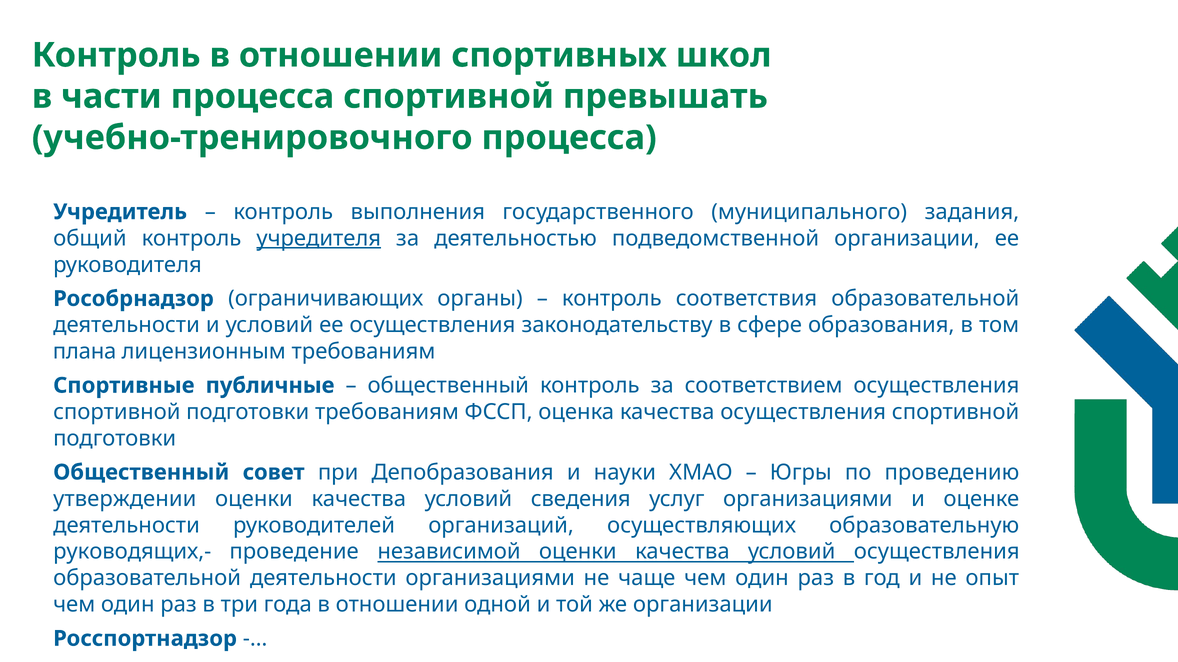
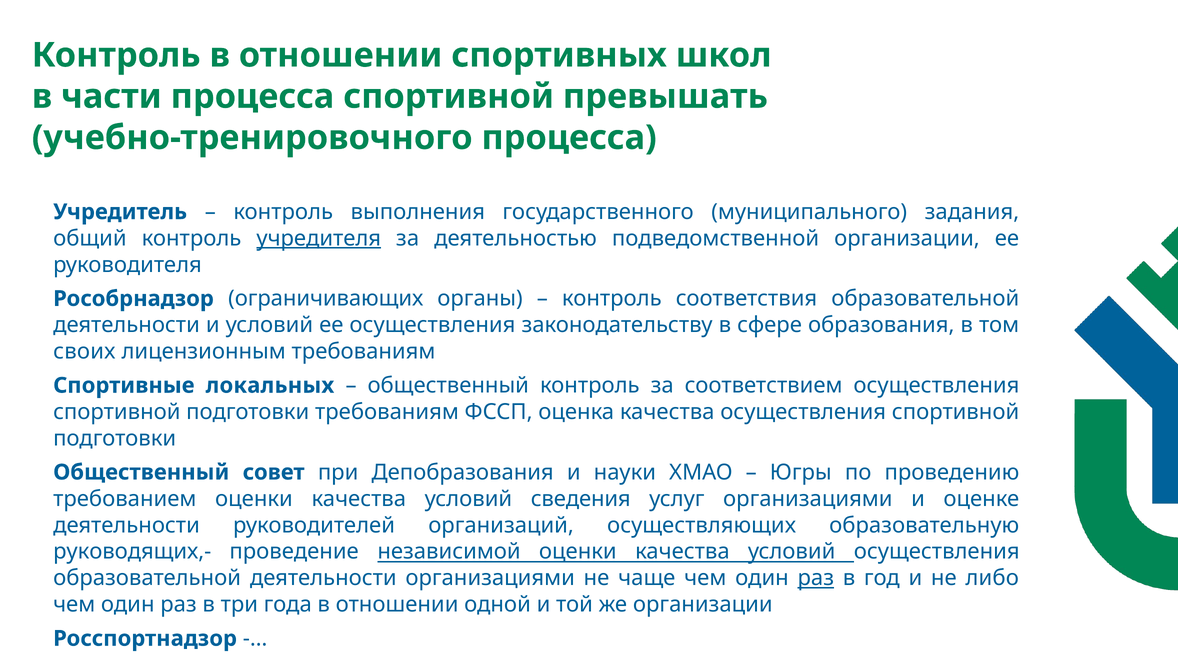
плана: плана -> своих (84, 352)
публичные: публичные -> локальных (270, 386)
утверждении: утверждении -> требованием (125, 499)
раз underline: none -> present (816, 579)
опыт: опыт -> либо (992, 579)
